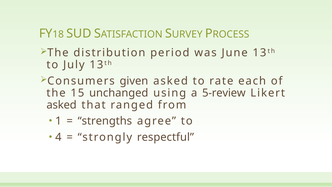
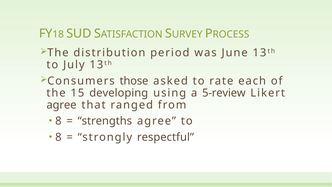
given: given -> those (134, 81)
unchanged: unchanged -> developing (119, 93)
asked: asked -> agree (61, 105)
1: 1 -> 8 (58, 121)
4: 4 -> 8 (58, 137)
